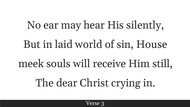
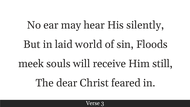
House: House -> Floods (152, 44)
crying: crying -> feared (126, 83)
